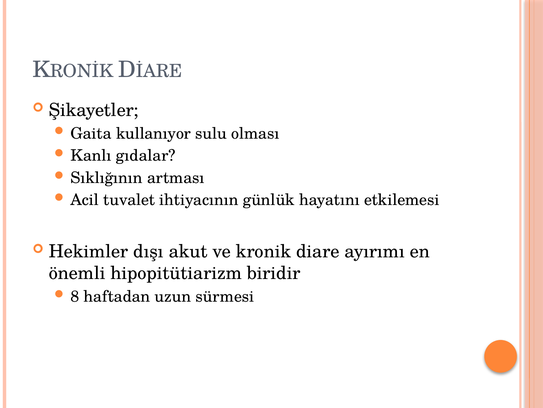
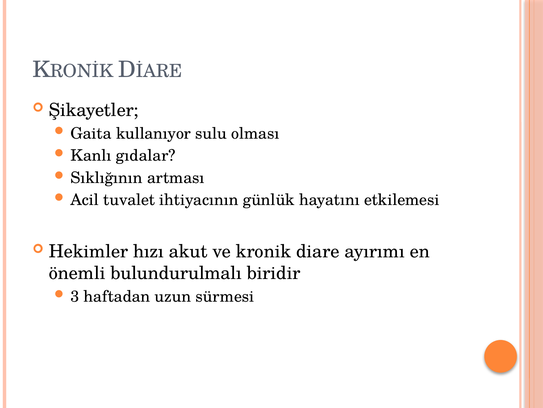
dışı: dışı -> hızı (149, 251)
hipopitütiarizm: hipopitütiarizm -> bulundurulmalı (176, 273)
8: 8 -> 3 (75, 296)
